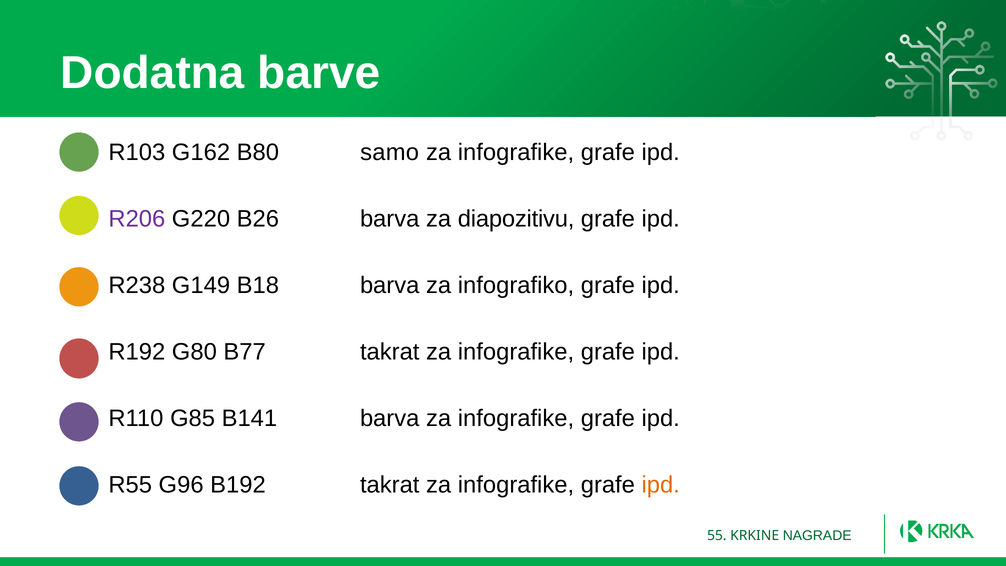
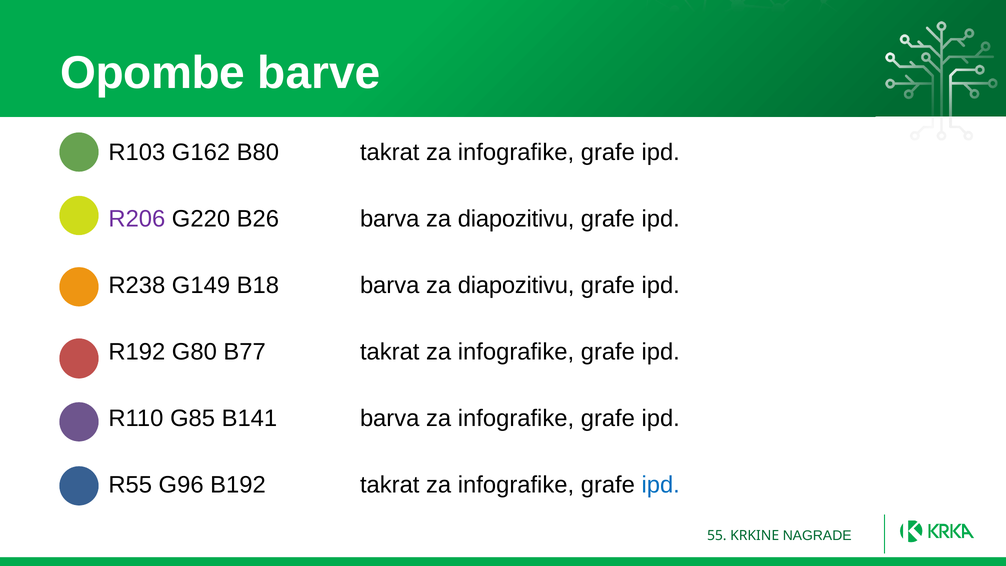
Dodatna: Dodatna -> Opombe (153, 73)
B80 samo: samo -> takrat (390, 152)
B18 barva za infografiko: infografiko -> diapozitivu (516, 285)
ipd colour: orange -> blue (661, 485)
